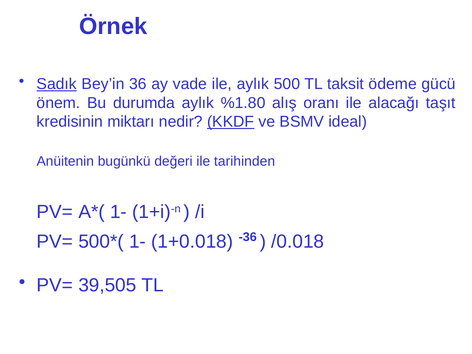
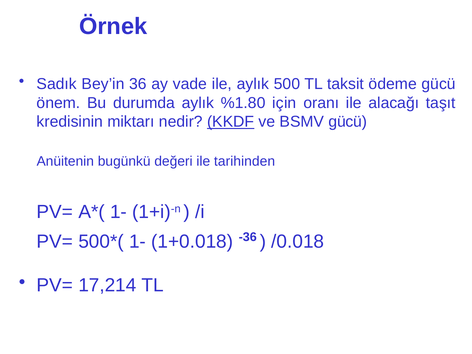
Sadık underline: present -> none (57, 84)
alış: alış -> için (284, 103)
BSMV ideal: ideal -> gücü (348, 122)
39,505: 39,505 -> 17,214 (107, 285)
